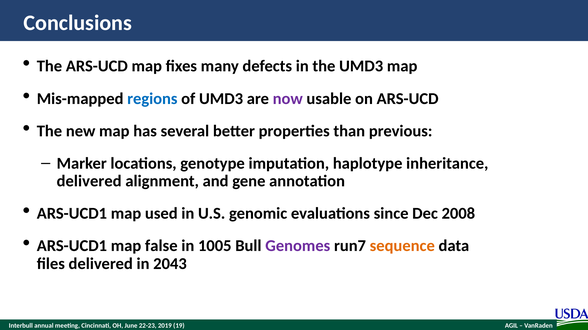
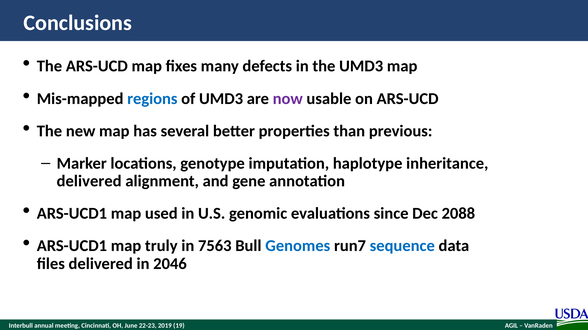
2008: 2008 -> 2088 (458, 214)
false: false -> truly (161, 246)
1005: 1005 -> 7563 (215, 246)
Genomes colour: purple -> blue (298, 246)
sequence colour: orange -> blue (402, 246)
2043: 2043 -> 2046 (170, 264)
